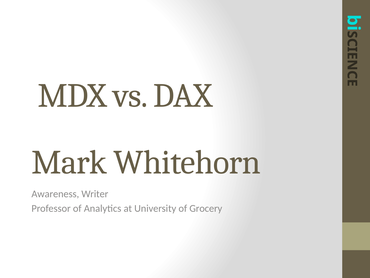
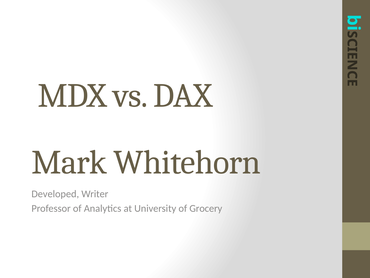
Awareness: Awareness -> Developed (55, 194)
